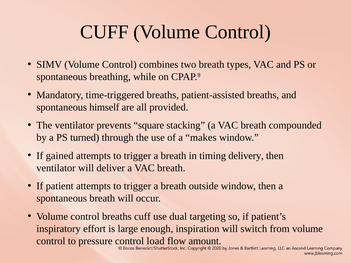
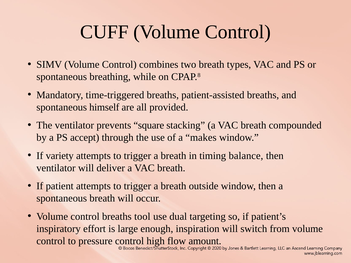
turned: turned -> accept (85, 138)
gained: gained -> variety (60, 156)
delivery: delivery -> balance (246, 156)
breaths cuff: cuff -> tool (142, 217)
load: load -> high (156, 241)
